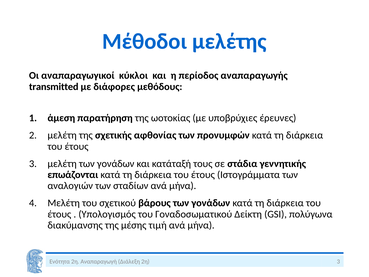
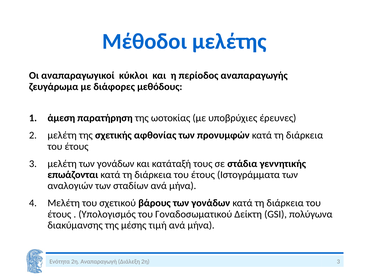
transmitted: transmitted -> ζευγάρωμα (54, 87)
